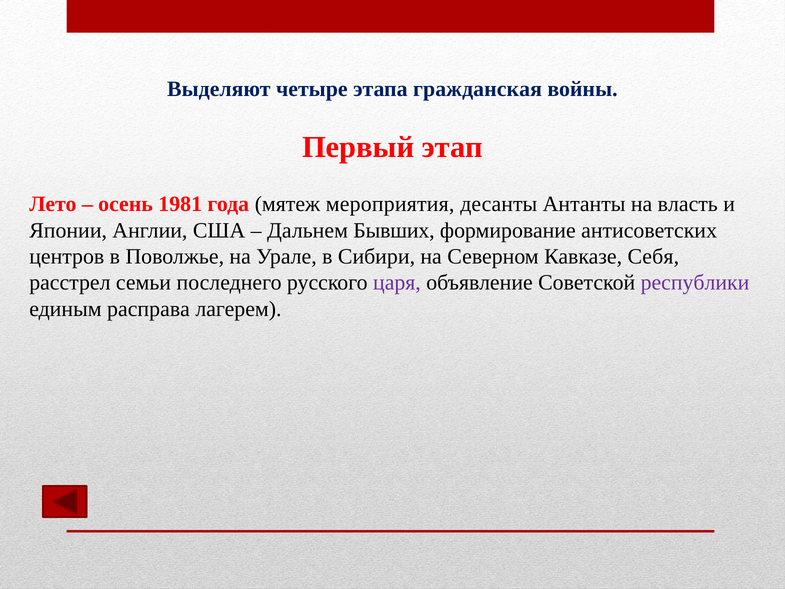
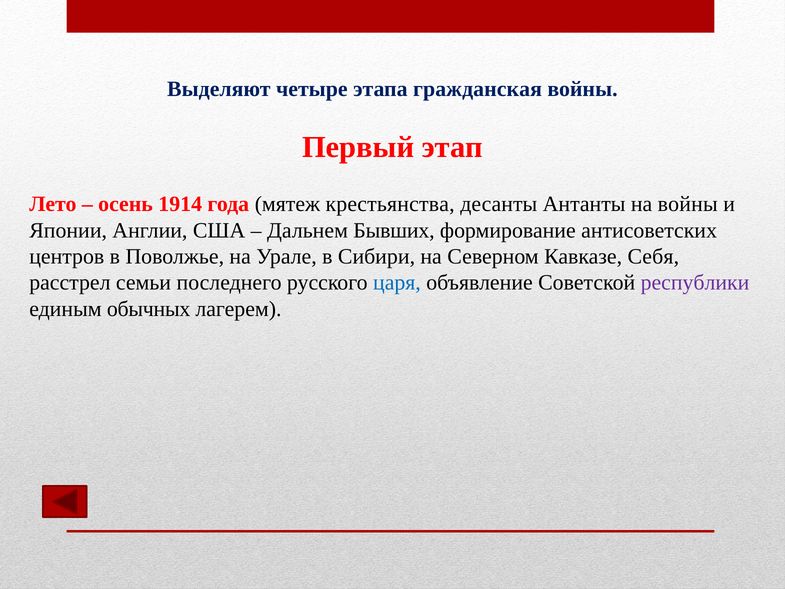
1981: 1981 -> 1914 (180, 204)
мероприятия: мероприятия -> крестьянства (390, 204)
на власть: власть -> войны (688, 204)
царя colour: purple -> blue (397, 283)
расправа: расправа -> обычных (149, 309)
